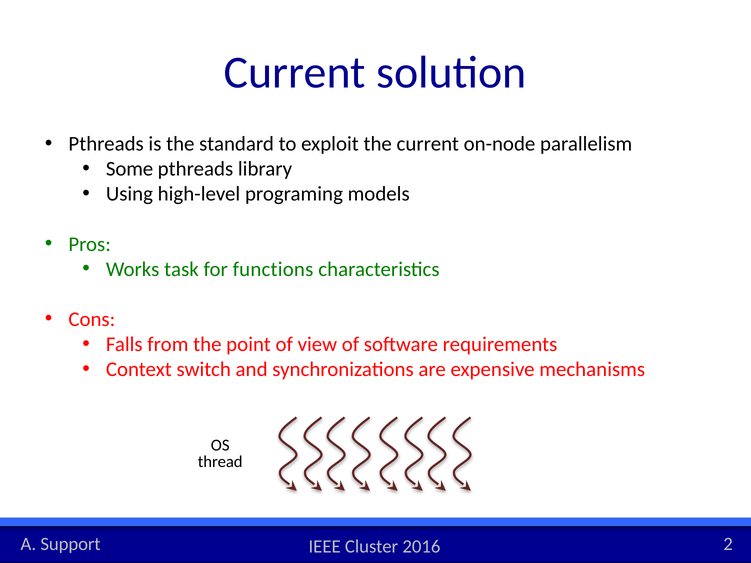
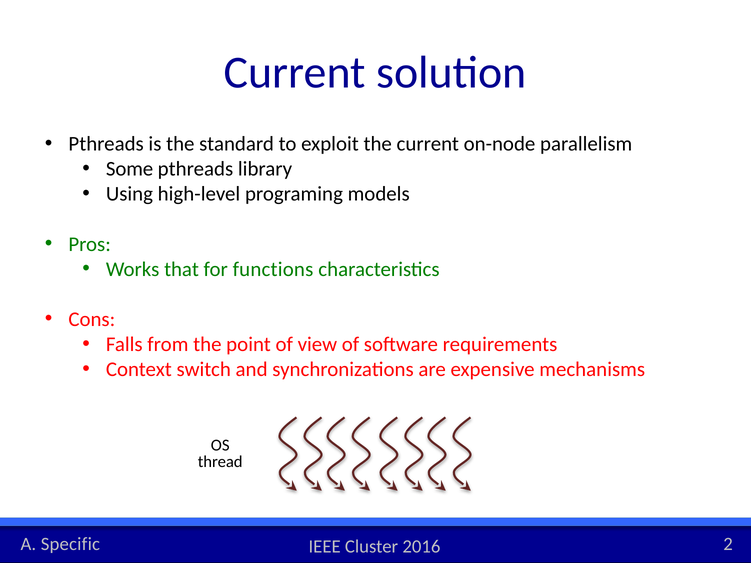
task: task -> that (182, 269)
Support: Support -> Specific (70, 544)
